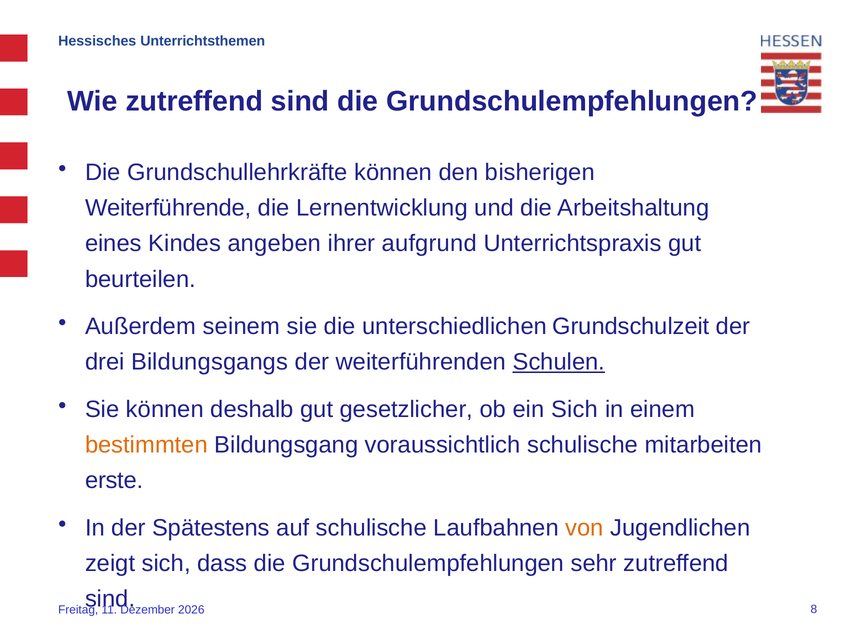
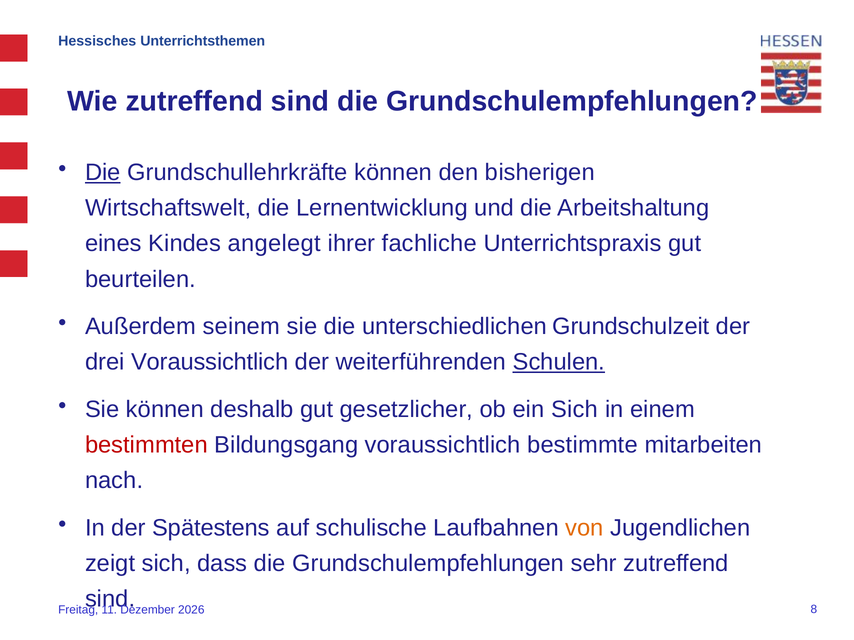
Die underline: none -> present (103, 173)
Weiterführende: Weiterführende -> Wirtschaftswelt (168, 208)
angeben: angeben -> angelegt (274, 244)
aufgrund: aufgrund -> fachliche (429, 244)
drei Bildungsgangs: Bildungsgangs -> Voraussichtlich (210, 362)
bestimmten colour: orange -> red (146, 445)
voraussichtlich schulische: schulische -> bestimmte (583, 445)
erste: erste -> nach (114, 481)
